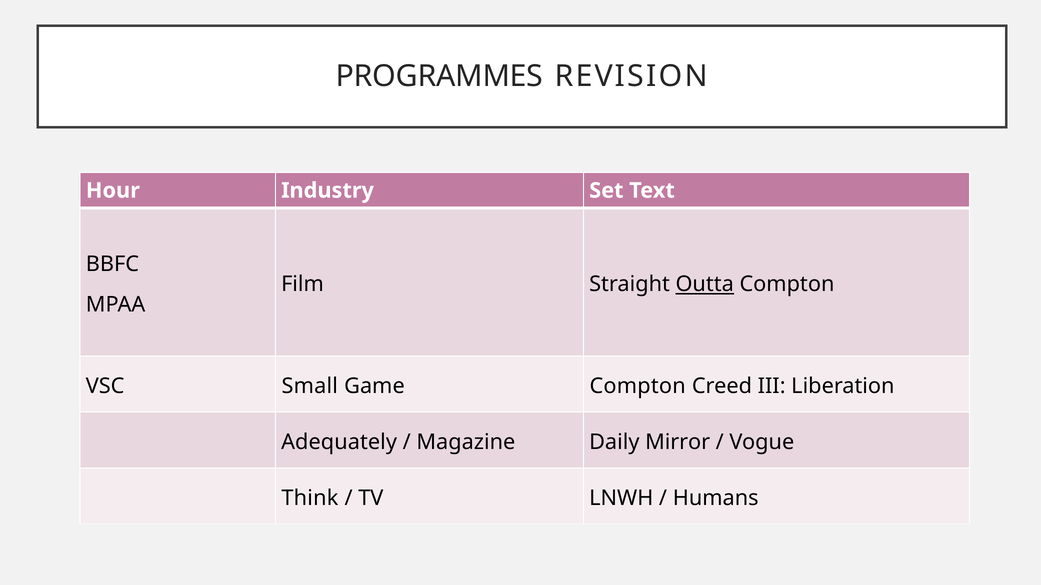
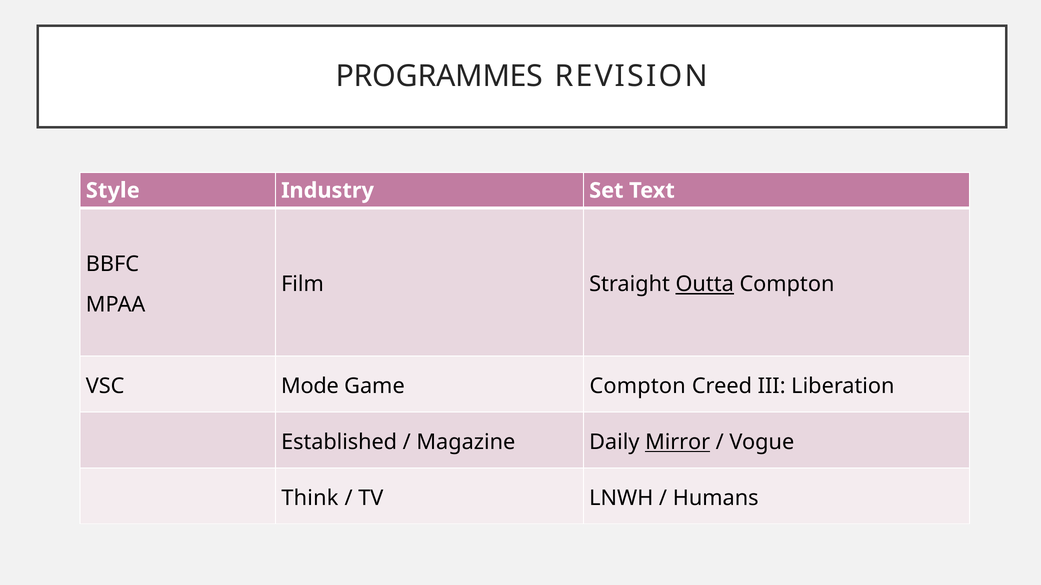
Hour: Hour -> Style (113, 191)
Small: Small -> Mode (310, 387)
Adequately: Adequately -> Established (339, 443)
Mirror underline: none -> present (678, 443)
